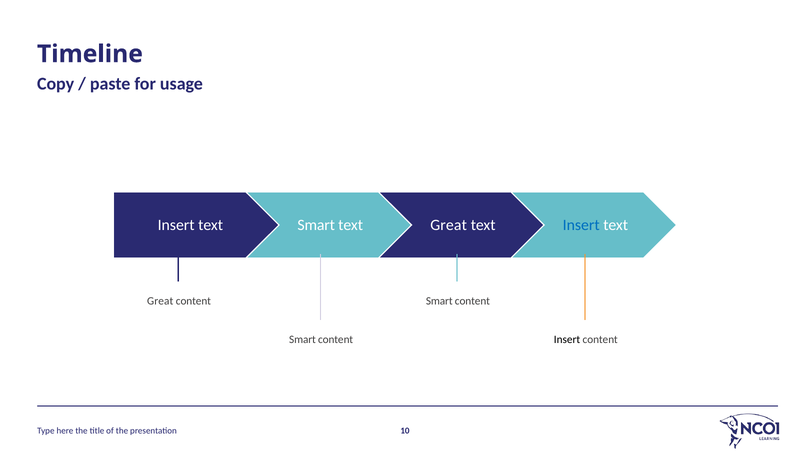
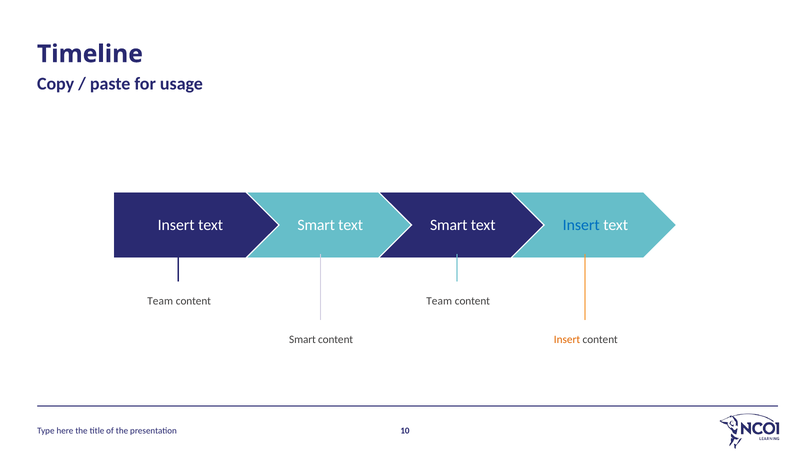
Great: Great -> Smart (449, 225)
Great: Great -> Team (160, 301)
Smart: Smart -> Team (439, 301)
Insert colour: black -> orange (567, 340)
